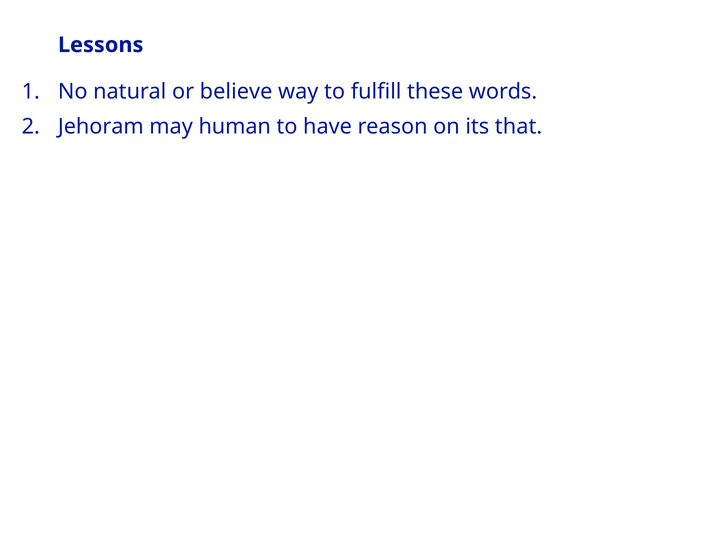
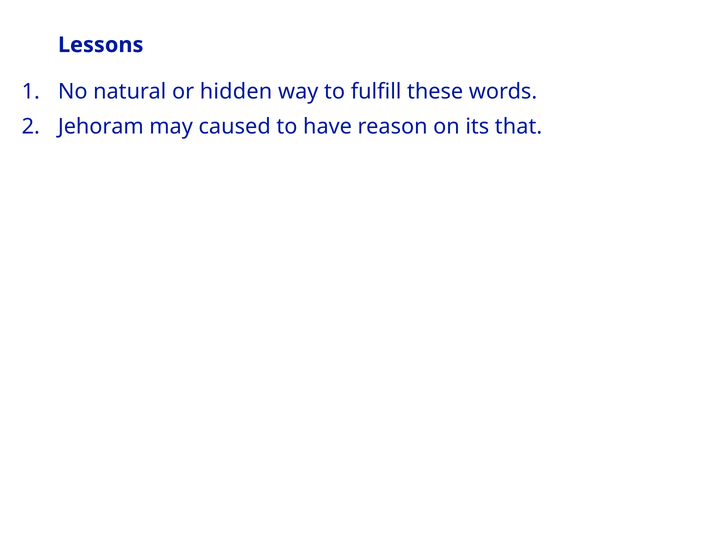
believe: believe -> hidden (236, 91)
human: human -> caused (235, 127)
